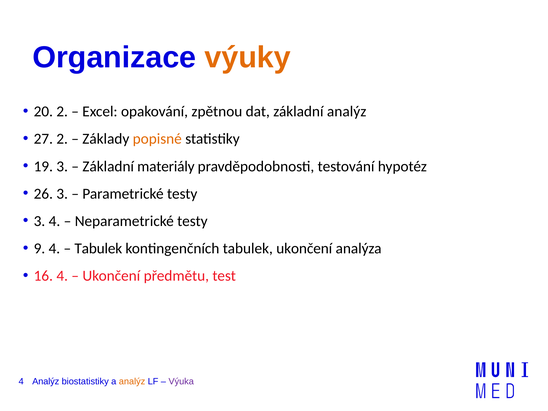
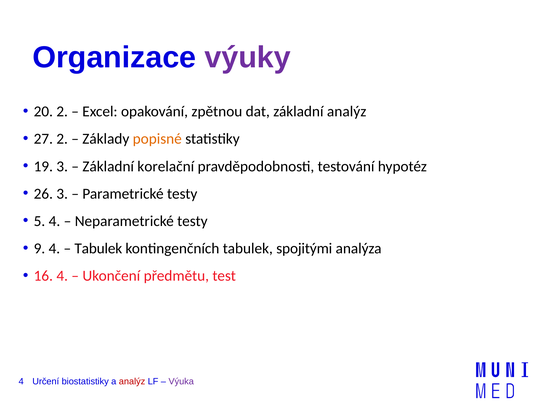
výuky colour: orange -> purple (248, 57)
materiály: materiály -> korelační (166, 166)
3: 3 -> 5 (39, 221)
tabulek ukončení: ukončení -> spojitými (304, 249)
Analýz: Analýz -> Určení (46, 381)
analýz colour: orange -> red (132, 381)
